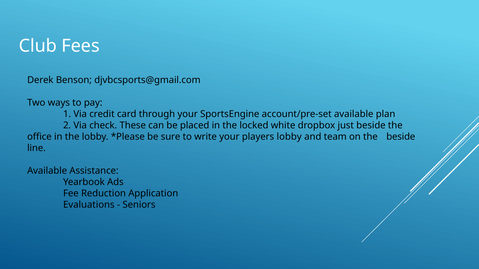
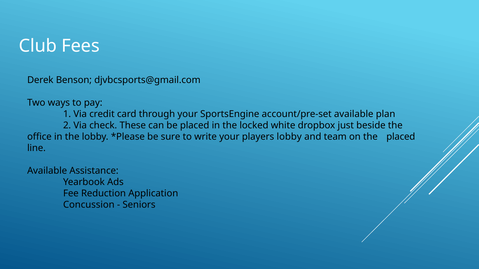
the beside: beside -> placed (401, 137)
Evaluations: Evaluations -> Concussion (89, 205)
